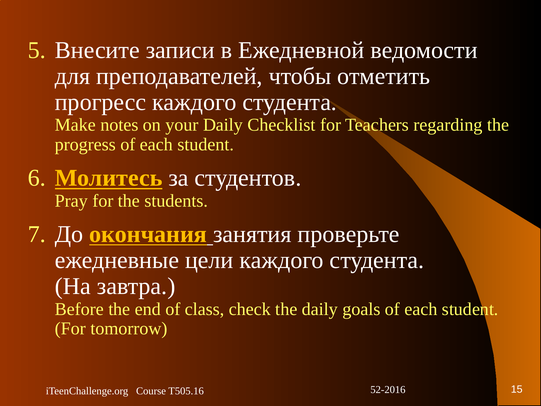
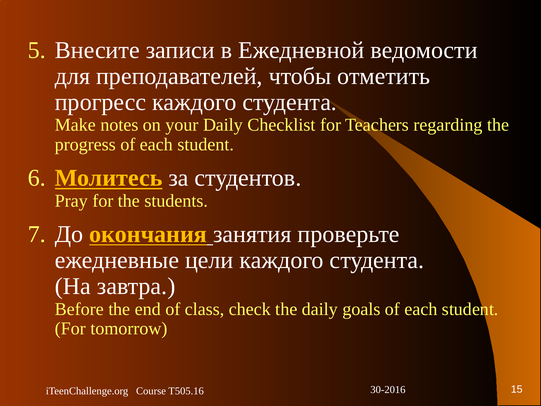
52-2016: 52-2016 -> 30-2016 (388, 390)
